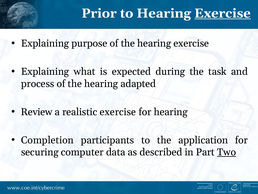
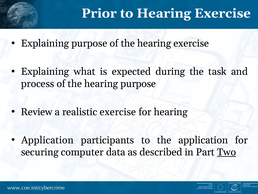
Exercise underline: present -> none (223, 13)
hearing adapted: adapted -> purpose (138, 83)
Completion: Completion -> Application (47, 140)
